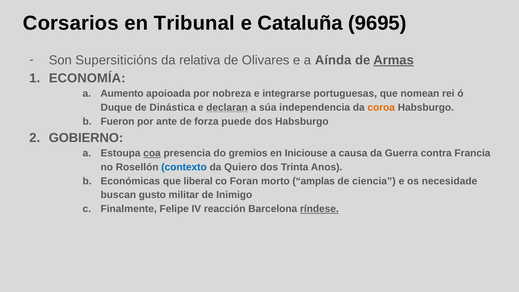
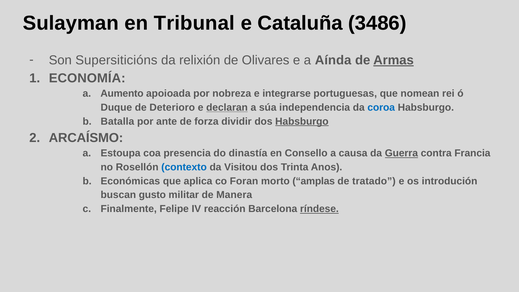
Corsarios: Corsarios -> Sulayman (71, 23)
9695: 9695 -> 3486 (377, 23)
relativa: relativa -> relixión (200, 60)
Dinástica: Dinástica -> Deterioro (172, 107)
coroa colour: orange -> blue (381, 107)
Fueron: Fueron -> Batalla (117, 121)
puede: puede -> dividir (237, 121)
Habsburgo underline: none -> present (302, 121)
GOBIERNO: GOBIERNO -> ARCAÍSMO (86, 138)
coa underline: present -> none (152, 153)
gremios: gremios -> dinastía (248, 153)
Iniciouse: Iniciouse -> Consello (306, 153)
Guerra underline: none -> present (401, 153)
Quiero: Quiero -> Visitou (241, 167)
liberal: liberal -> aplica (198, 181)
ciencia: ciencia -> tratado (374, 181)
necesidade: necesidade -> introdución (450, 181)
Inimigo: Inimigo -> Manera (234, 195)
